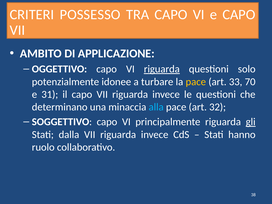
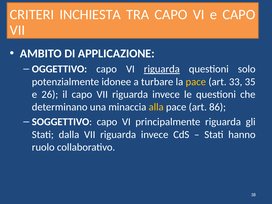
POSSESSO: POSSESSO -> INCHIESTA (90, 15)
70: 70 -> 35 (250, 82)
31: 31 -> 26 (50, 94)
alla colour: light blue -> yellow (156, 107)
32: 32 -> 86 (218, 107)
gli underline: present -> none (251, 122)
